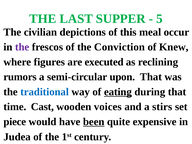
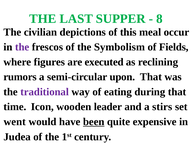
5: 5 -> 8 (159, 19)
Conviction: Conviction -> Symbolism (119, 47)
Knew: Knew -> Fields (174, 47)
traditional colour: blue -> purple (45, 92)
eating underline: present -> none (118, 92)
Cast: Cast -> Icon (42, 107)
voices: voices -> leader (108, 107)
piece: piece -> went (15, 122)
